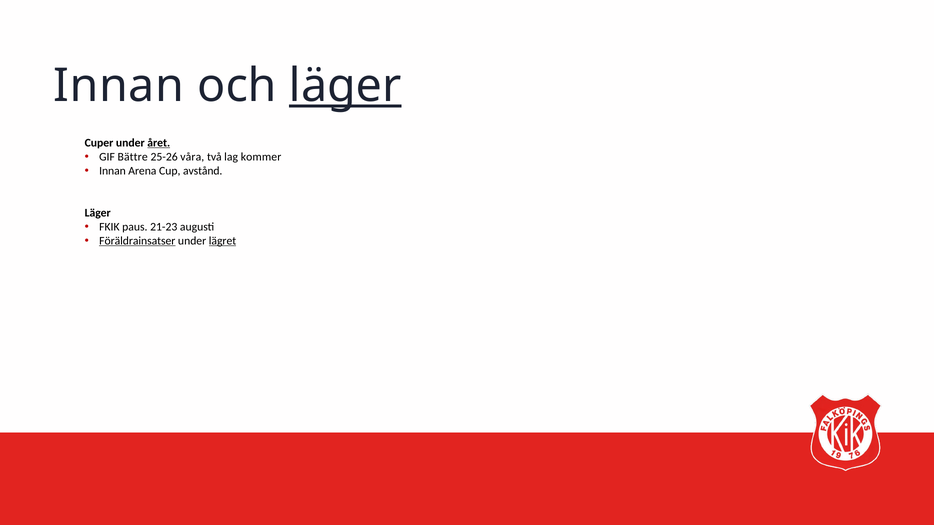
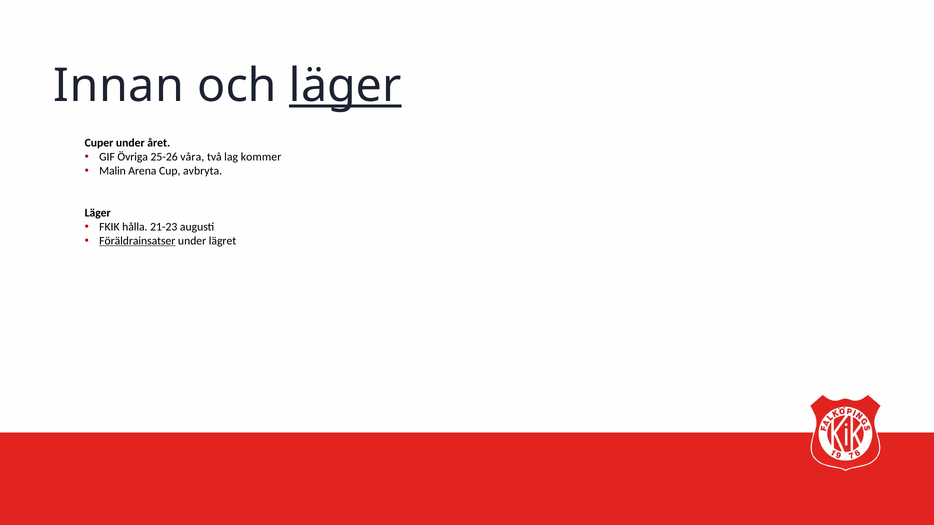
året underline: present -> none (159, 143)
Bättre: Bättre -> Övriga (133, 157)
Innan: Innan -> Malin (113, 171)
avstånd: avstånd -> avbryta (203, 171)
paus: paus -> hålla (135, 227)
lägret underline: present -> none (223, 241)
